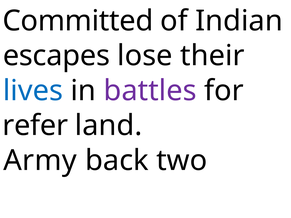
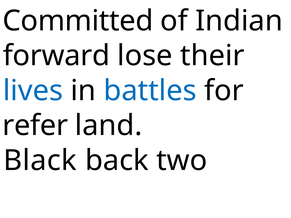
escapes: escapes -> forward (56, 56)
battles colour: purple -> blue (150, 91)
Army: Army -> Black (40, 161)
